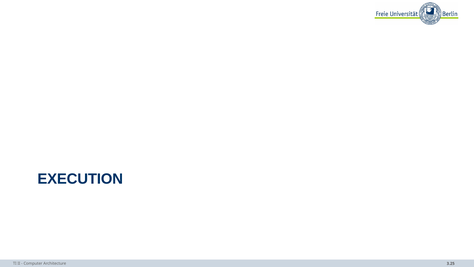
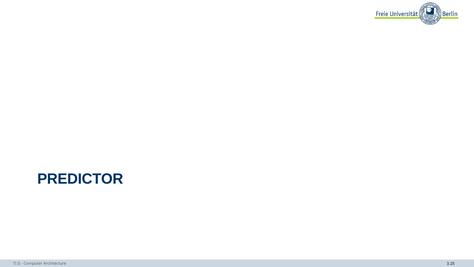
EXECUTION: EXECUTION -> PREDICTOR (80, 179)
